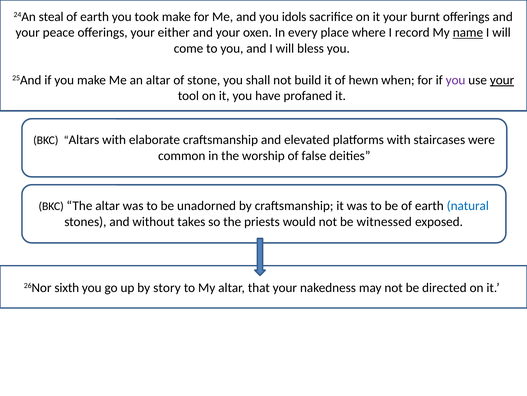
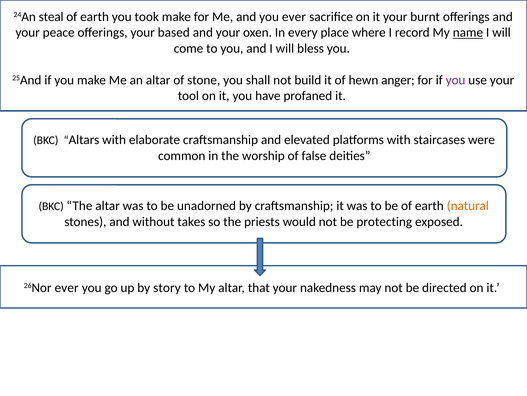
you idols: idols -> ever (294, 17)
either: either -> based (174, 33)
when: when -> anger (398, 80)
your underline: present -> none (502, 80)
natural colour: blue -> orange (468, 206)
witnessed: witnessed -> protecting (384, 221)
26Nor sixth: sixth -> ever (67, 287)
